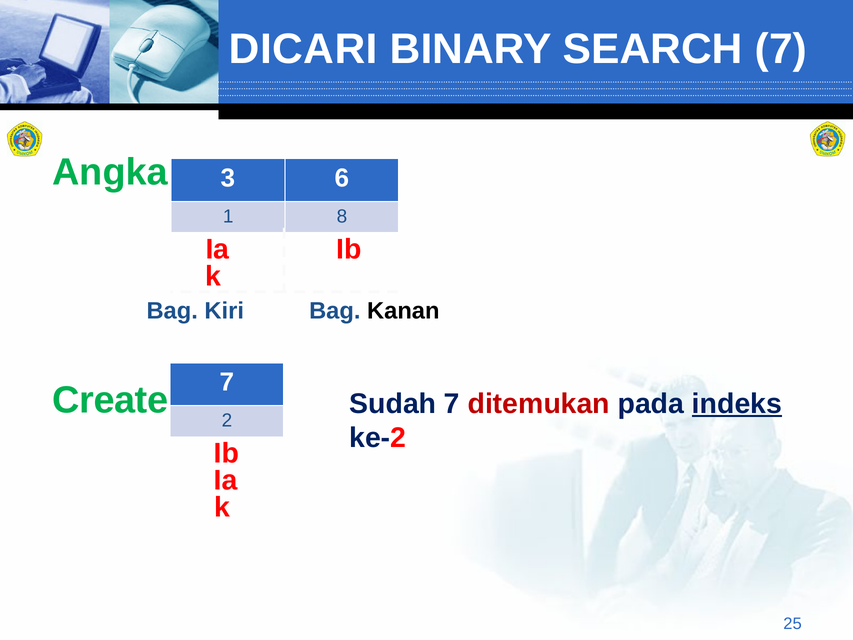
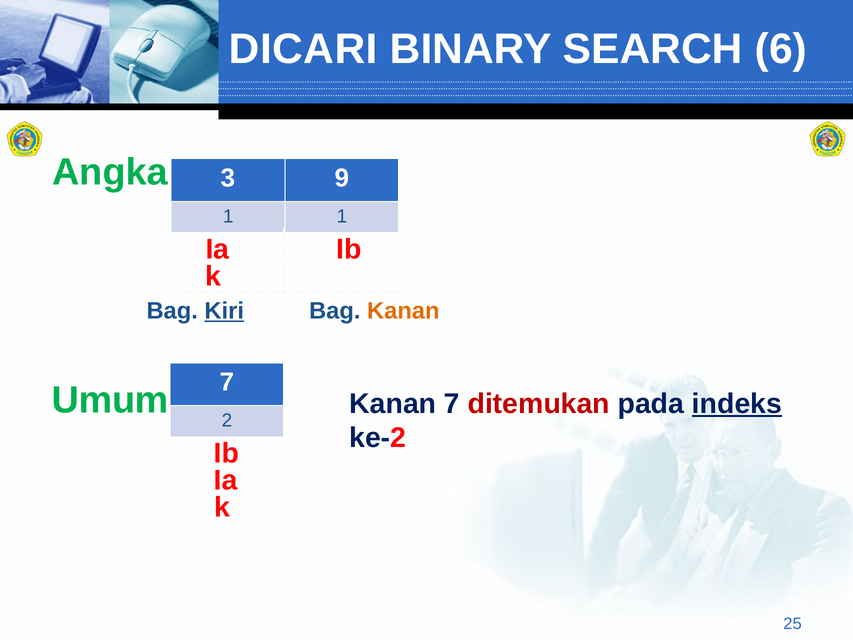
SEARCH 7: 7 -> 6 (781, 49)
6: 6 -> 9 (342, 178)
1 8: 8 -> 1 (342, 216)
Kiri underline: none -> present (224, 311)
Kanan colour: black -> orange (403, 311)
Create: Create -> Umum (110, 400)
Sudah: Sudah -> Kanan (393, 404)
